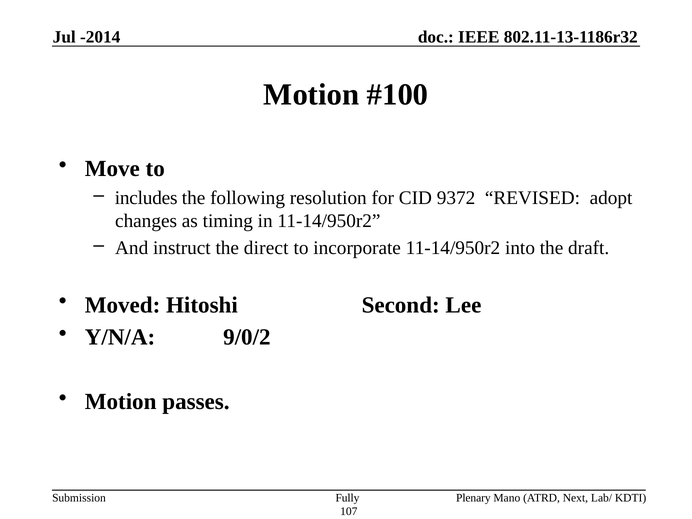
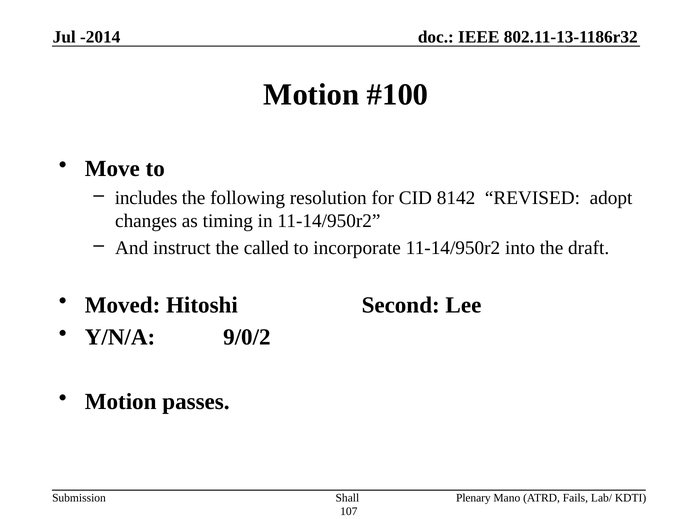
9372: 9372 -> 8142 (456, 198)
direct: direct -> called (266, 248)
Fully: Fully -> Shall (347, 498)
Next: Next -> Fails (575, 498)
